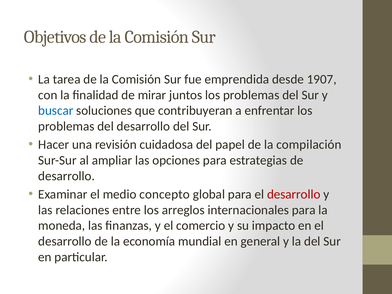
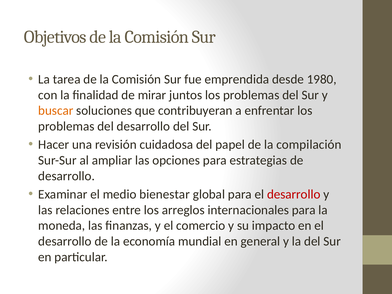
1907: 1907 -> 1980 (322, 79)
buscar colour: blue -> orange (56, 111)
concepto: concepto -> bienestar (165, 194)
